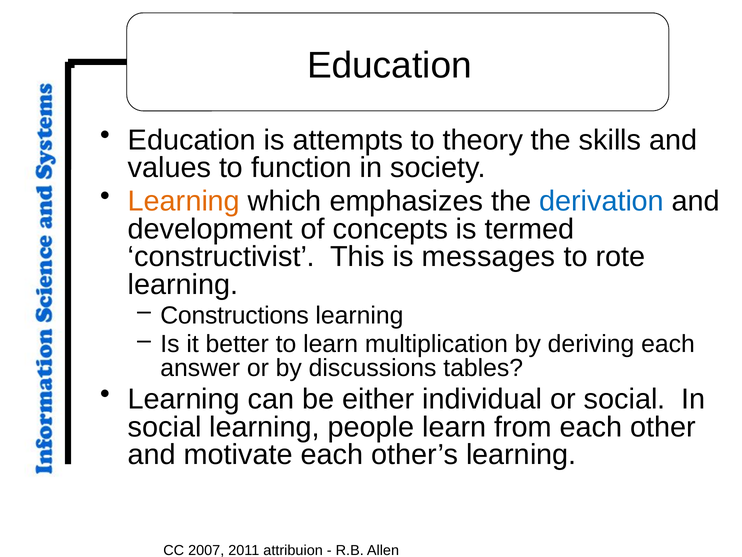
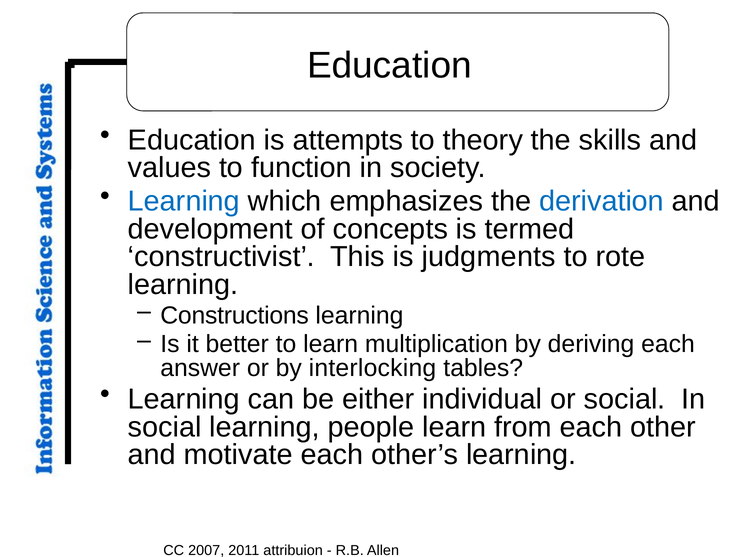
Learning colour: orange -> blue (184, 201)
messages: messages -> judgments (489, 257)
discussions: discussions -> interlocking (372, 368)
